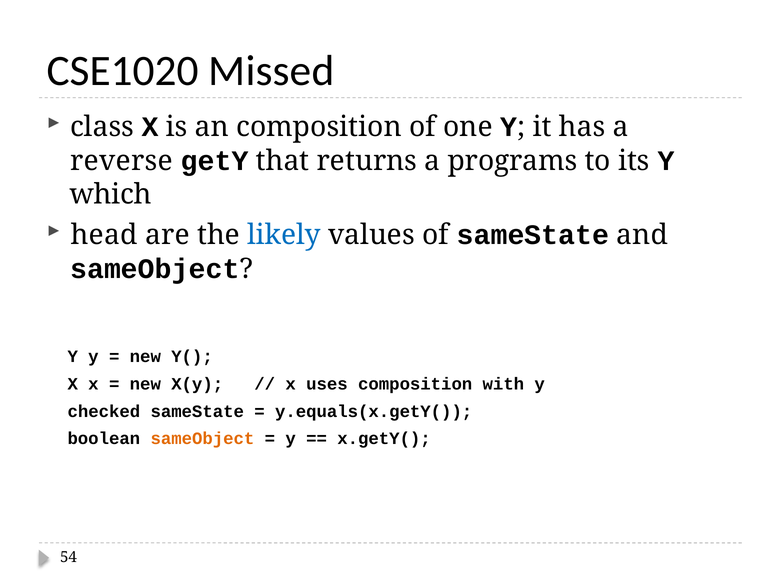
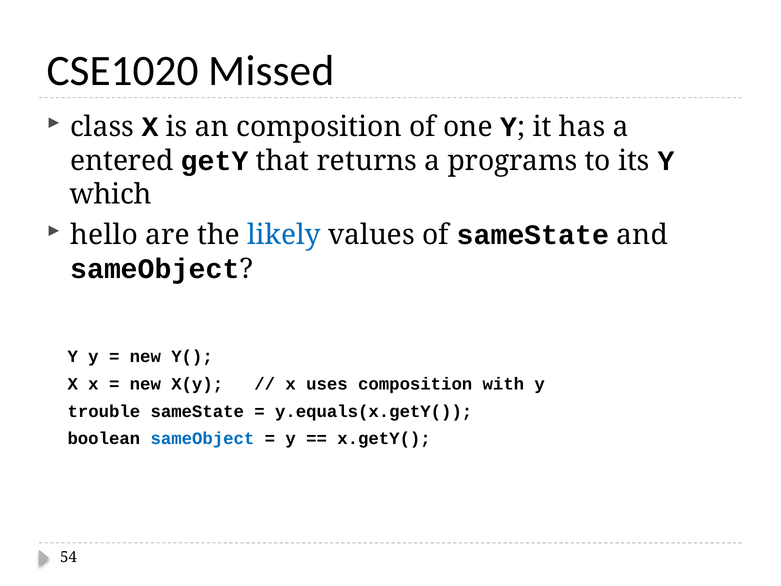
reverse: reverse -> entered (122, 161)
head: head -> hello (104, 235)
checked: checked -> trouble (104, 411)
sameObject colour: orange -> blue (202, 438)
